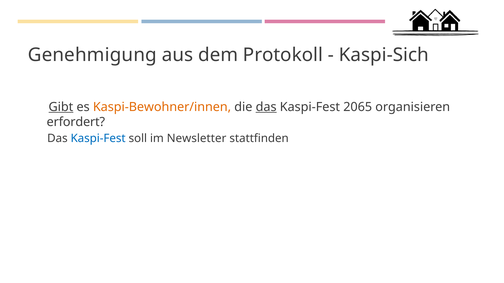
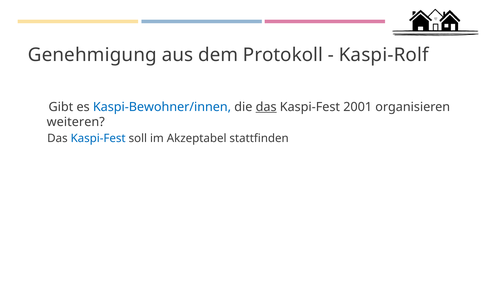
Kaspi-Sich: Kaspi-Sich -> Kaspi-Rolf (384, 55)
Gibt underline: present -> none (61, 107)
Kaspi-Bewohner/innen colour: orange -> blue (162, 107)
2065: 2065 -> 2001 (358, 107)
erfordert: erfordert -> weiteren (76, 122)
Newsletter: Newsletter -> Akzeptabel (197, 139)
